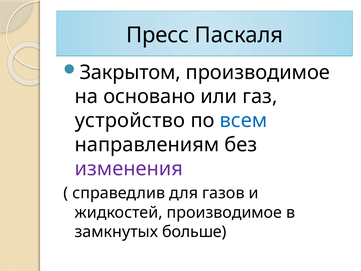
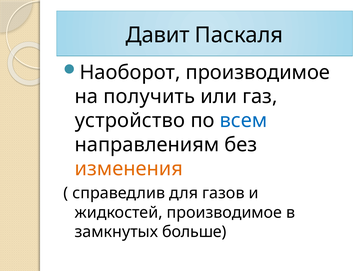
Пресс: Пресс -> Давит (158, 35)
Закрытом: Закрытом -> Наоборот (130, 72)
основано: основано -> получить (149, 96)
изменения colour: purple -> orange (129, 169)
